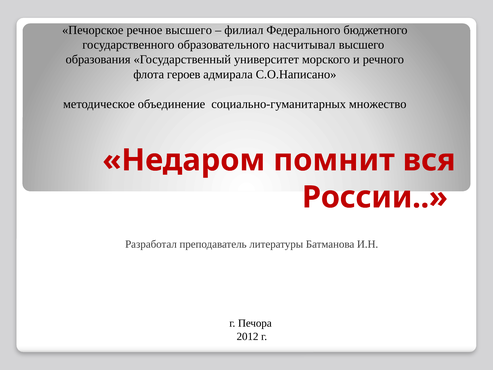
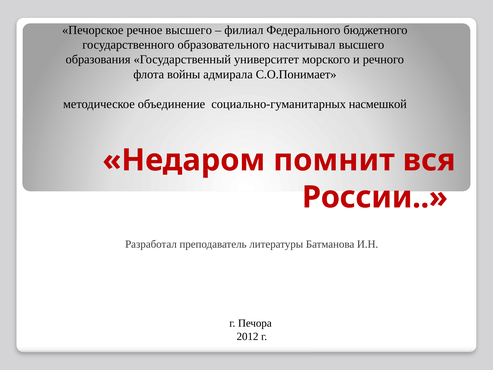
героев: героев -> войны (184, 74)
С.О.Написано: С.О.Написано -> С.О.Понимает (296, 74)
множество: множество -> насмешкой (378, 104)
